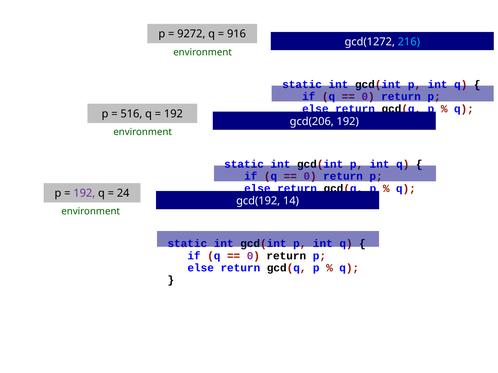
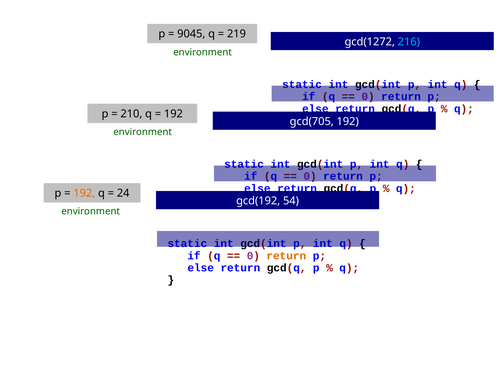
9272: 9272 -> 9045 (191, 34)
916: 916 -> 219 (236, 34)
516: 516 -> 210 (131, 114)
gcd(206: gcd(206 -> gcd(705 (312, 122)
192 colour: purple -> orange (84, 193)
14: 14 -> 54 (291, 201)
return colour: black -> orange (286, 256)
